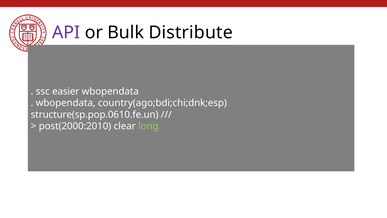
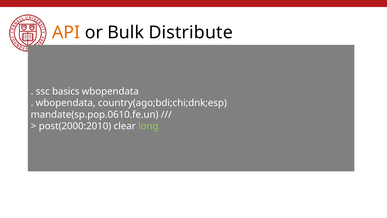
API colour: purple -> orange (66, 33)
easier: easier -> basics (66, 91)
structure(sp.pop.0610.fe.un: structure(sp.pop.0610.fe.un -> mandate(sp.pop.0610.fe.un (95, 114)
